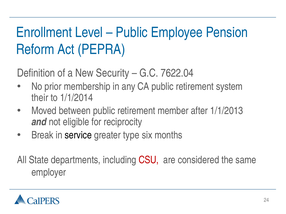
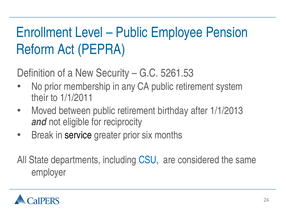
7622.04: 7622.04 -> 5261.53 (177, 73)
1/1/2014: 1/1/2014 -> 1/1/2011 (76, 98)
member: member -> birthday (173, 111)
greater type: type -> prior (131, 135)
CSU colour: red -> blue (149, 160)
